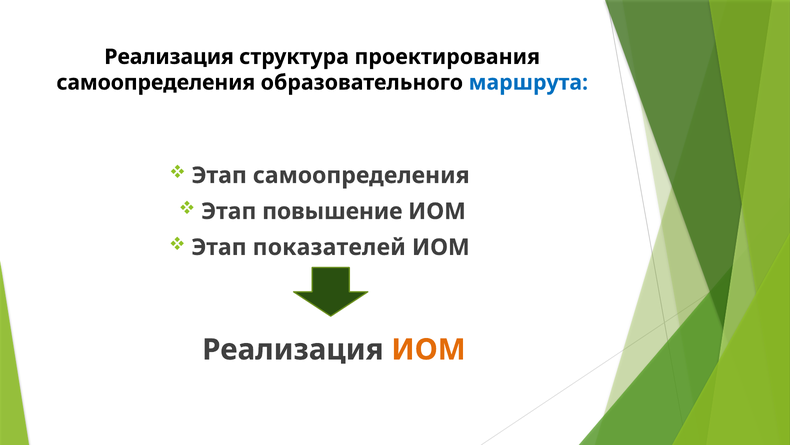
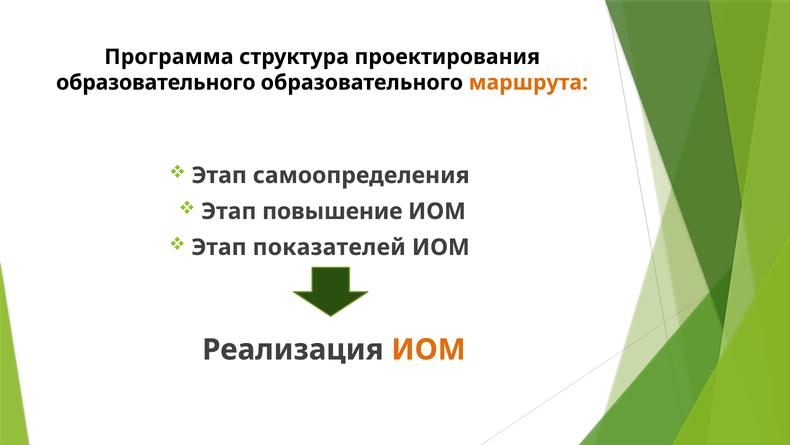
Реализация: Реализация -> Программа (169, 57)
самоопределения: самоопределения -> образовательного (156, 82)
маршрута colour: blue -> orange (528, 82)
